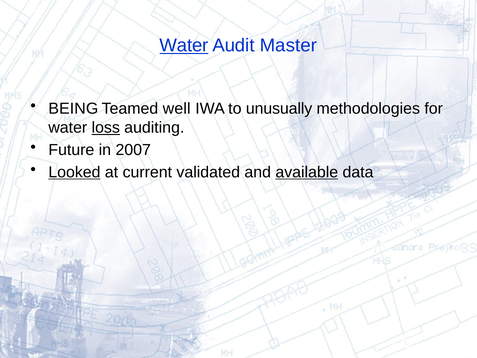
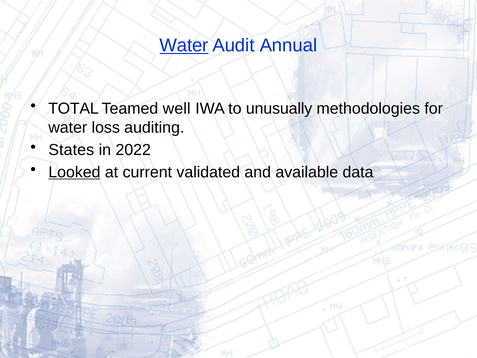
Master: Master -> Annual (288, 45)
BEING: BEING -> TOTAL (73, 108)
loss underline: present -> none (106, 128)
Future: Future -> States (71, 150)
2007: 2007 -> 2022 (133, 150)
available underline: present -> none (307, 172)
